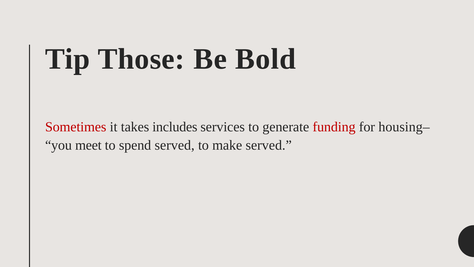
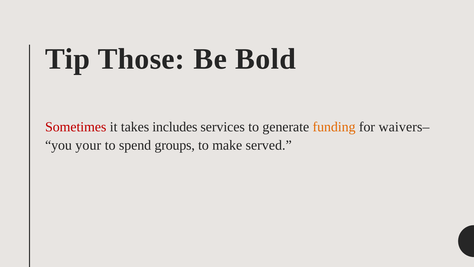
funding colour: red -> orange (334, 127)
housing–: housing– -> waivers– (404, 127)
meet: meet -> your (88, 145)
spend served: served -> groups (175, 145)
